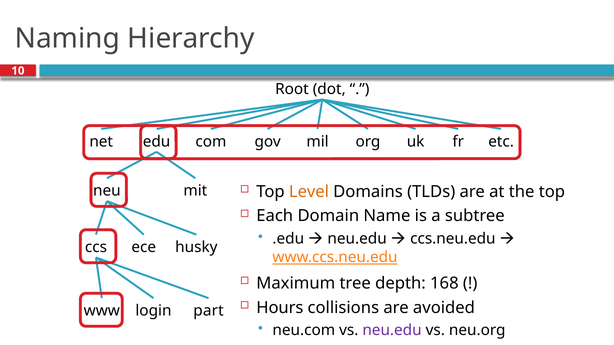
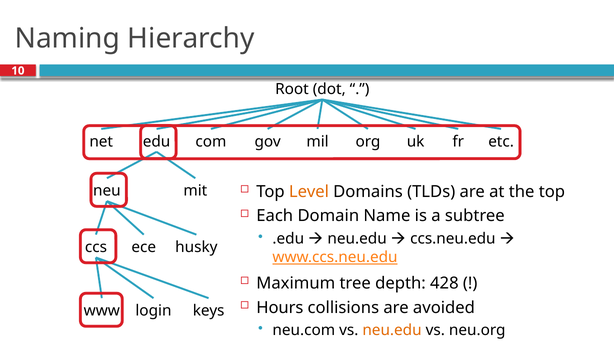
168: 168 -> 428 (444, 284)
part: part -> keys (209, 311)
neu.edu colour: purple -> orange (392, 331)
